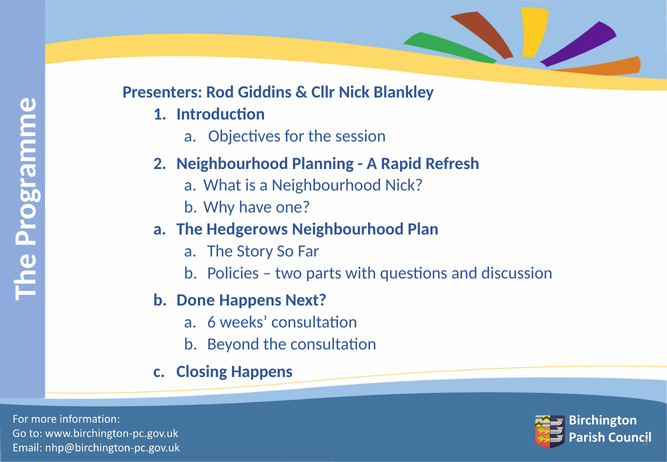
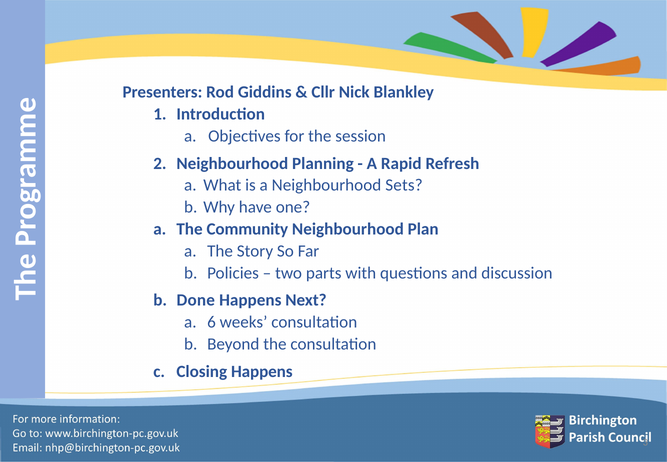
Neighbourhood Nick: Nick -> Sets (404, 185)
Hedgerows: Hedgerows -> Community (247, 229)
